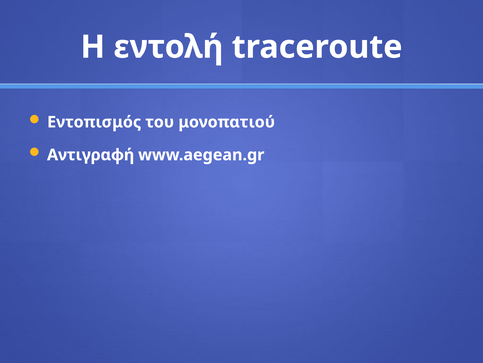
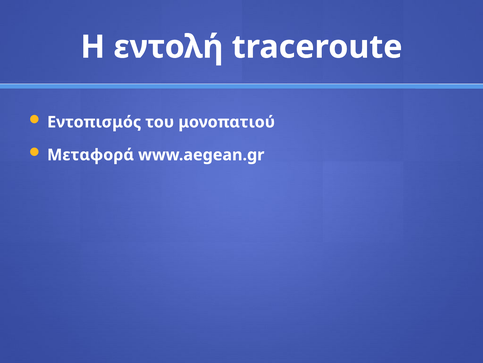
Αντιγραφή: Αντιγραφή -> Μεταφορά (91, 155)
